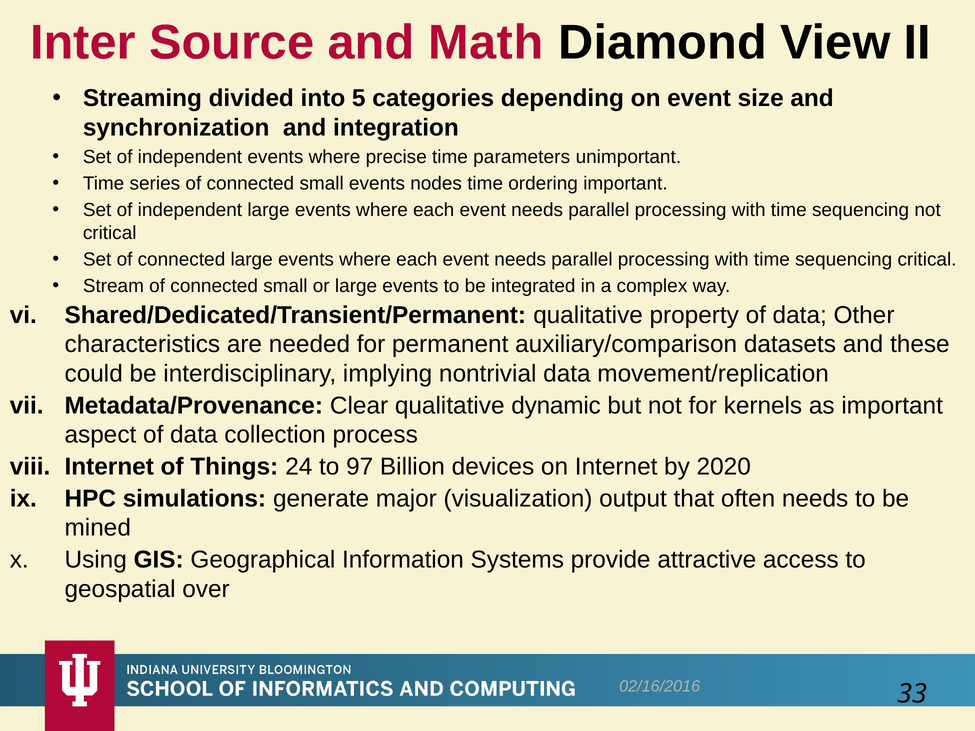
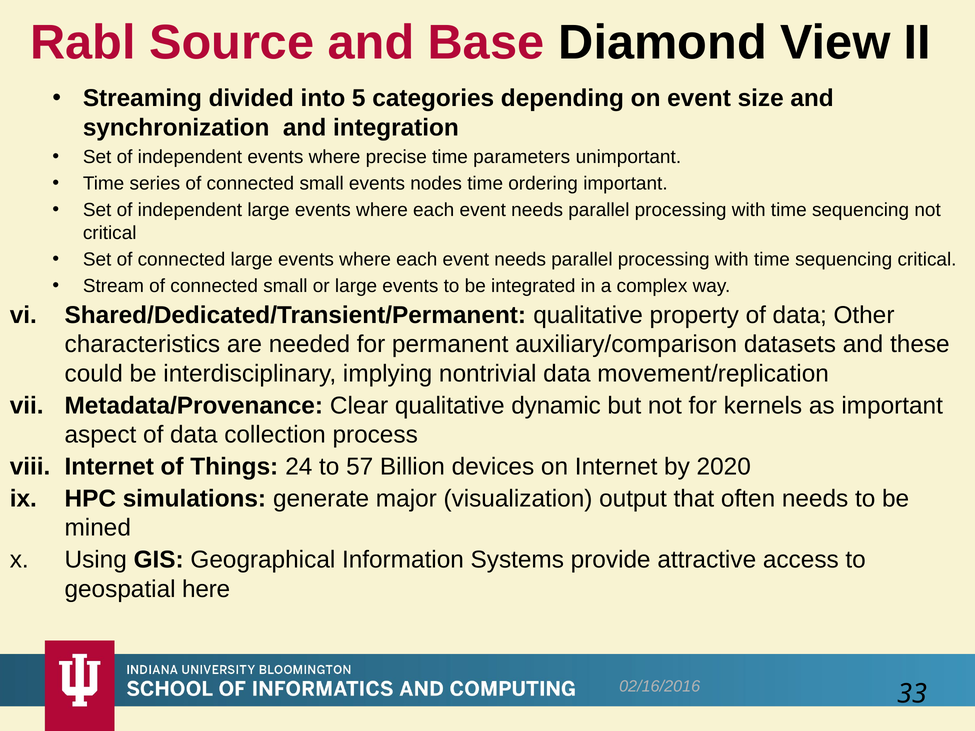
Inter: Inter -> Rabl (83, 43)
Math: Math -> Base (486, 43)
97: 97 -> 57 (360, 467)
over: over -> here (206, 589)
